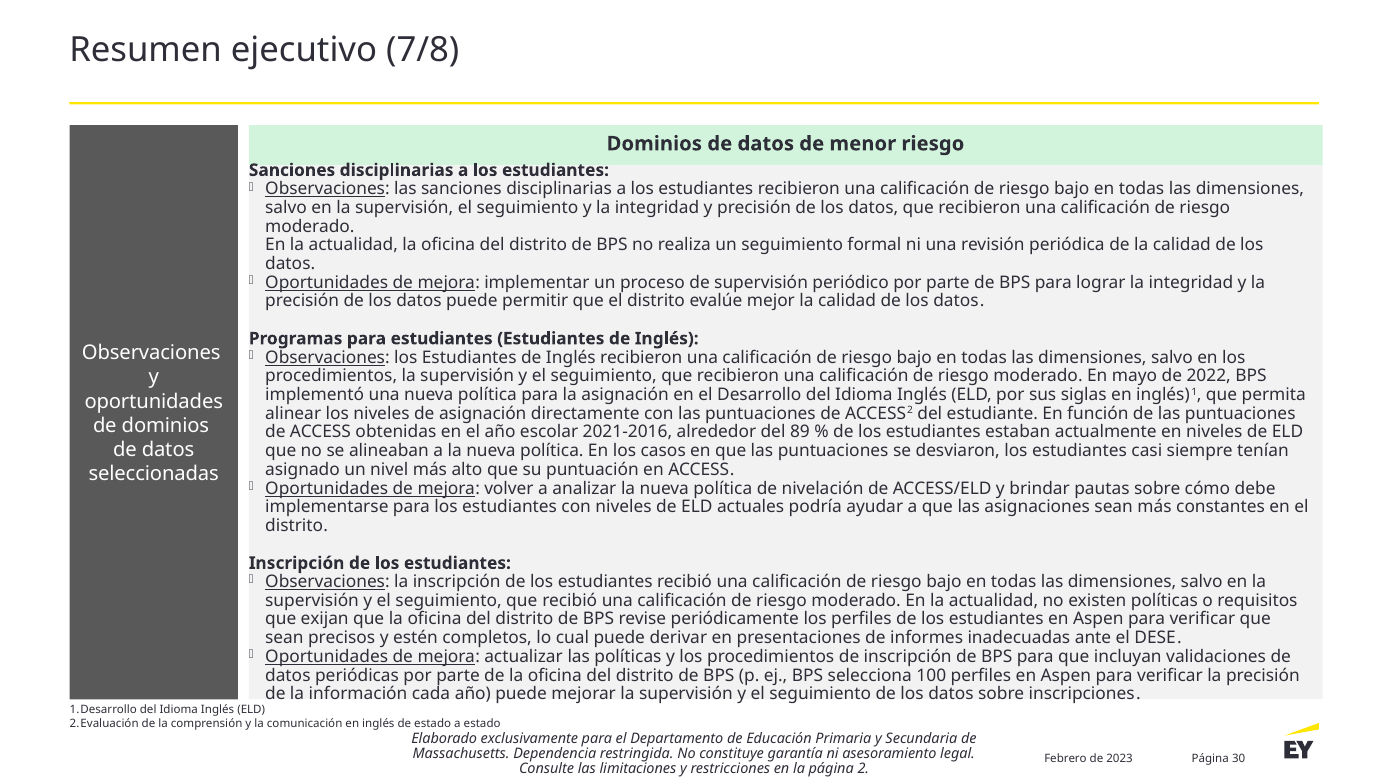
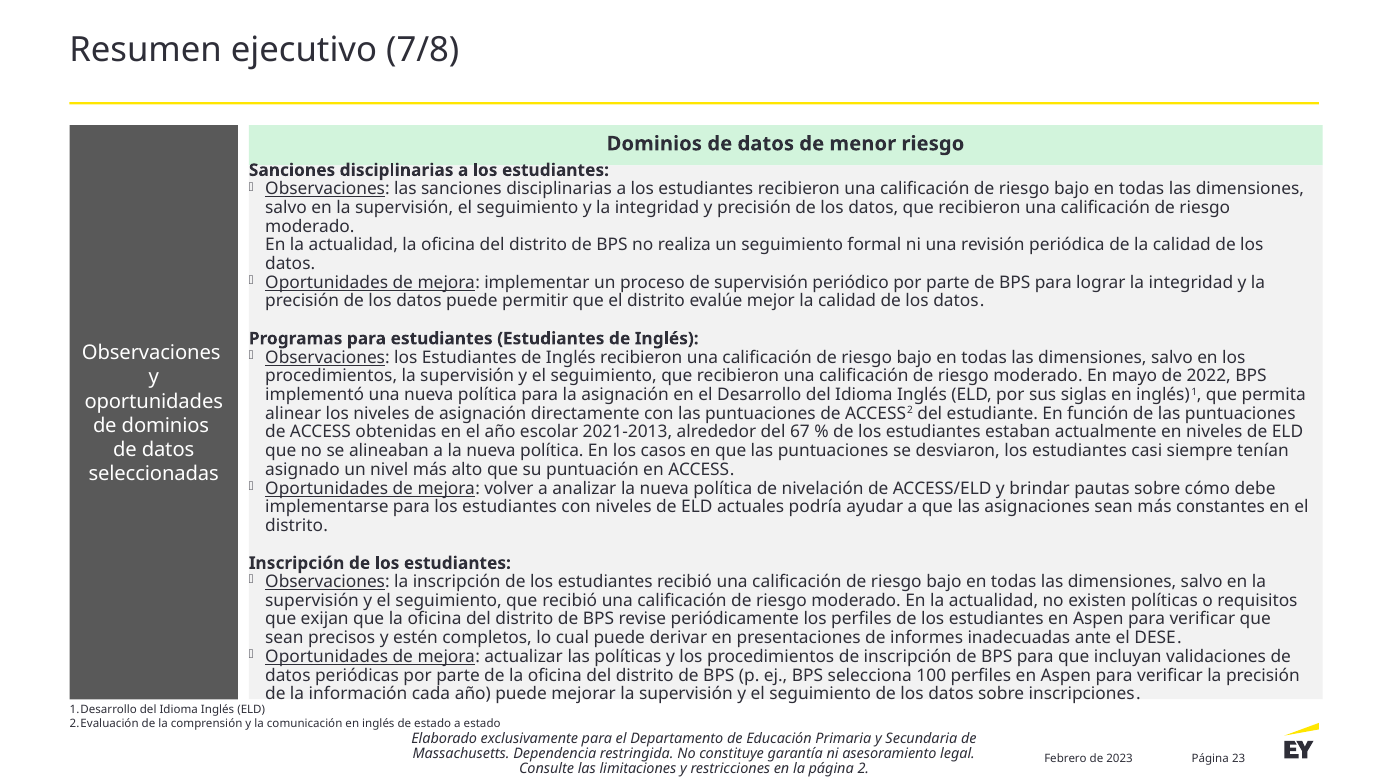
2021-2016: 2021-2016 -> 2021-2013 (627, 432)
89: 89 -> 67 (800, 432)
30: 30 -> 23 (1239, 759)
